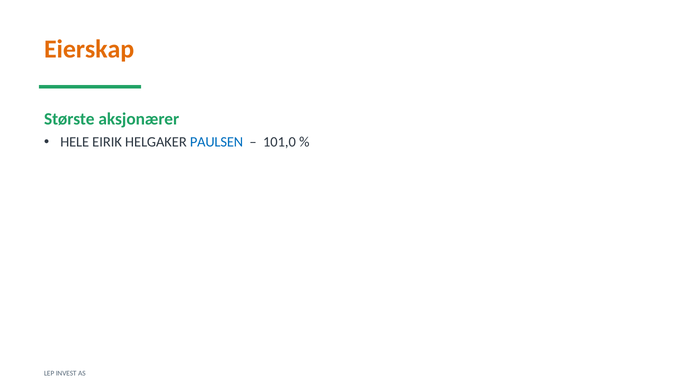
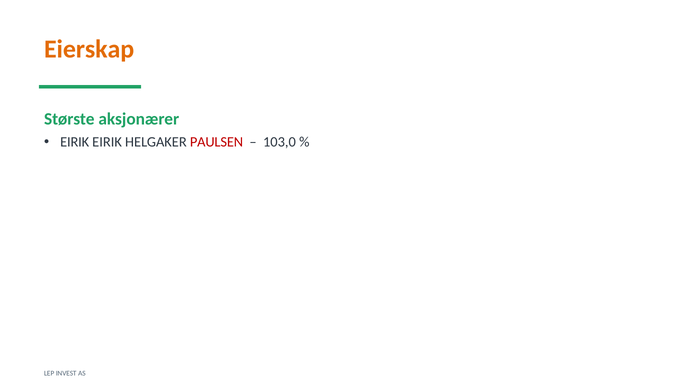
HELE: HELE -> EIRIK (75, 142)
PAULSEN colour: blue -> red (216, 142)
101,0: 101,0 -> 103,0 (279, 142)
